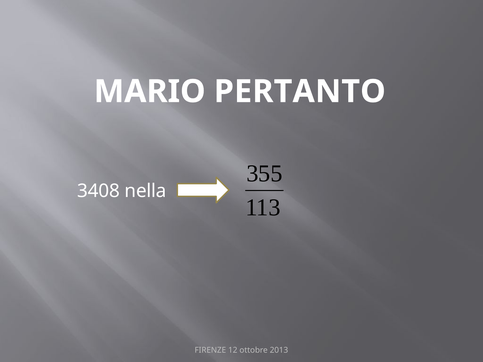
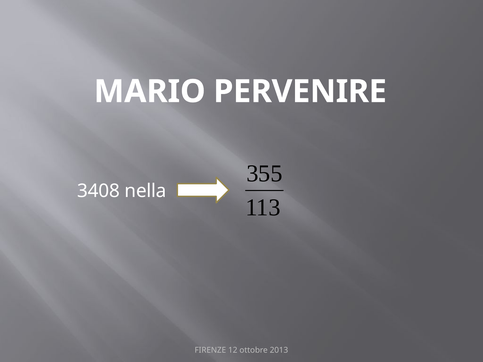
PERTANTO: PERTANTO -> PERVENIRE (300, 92)
